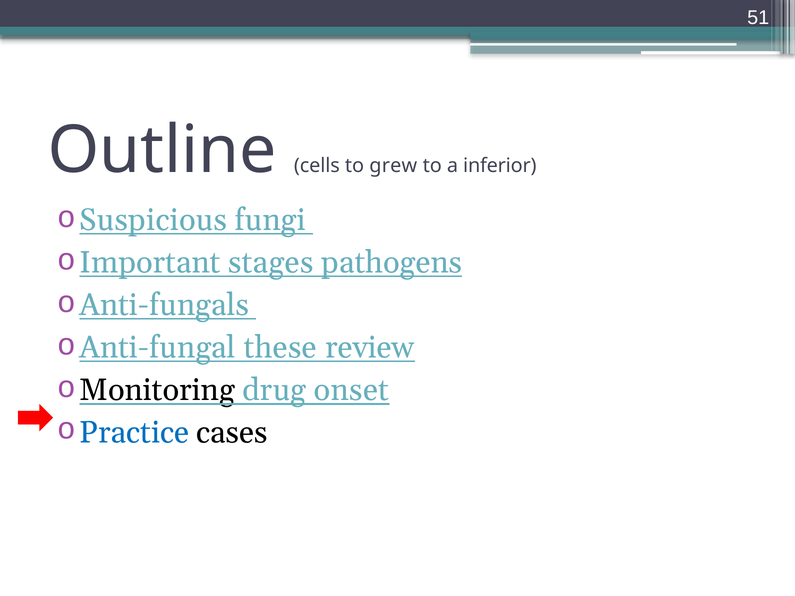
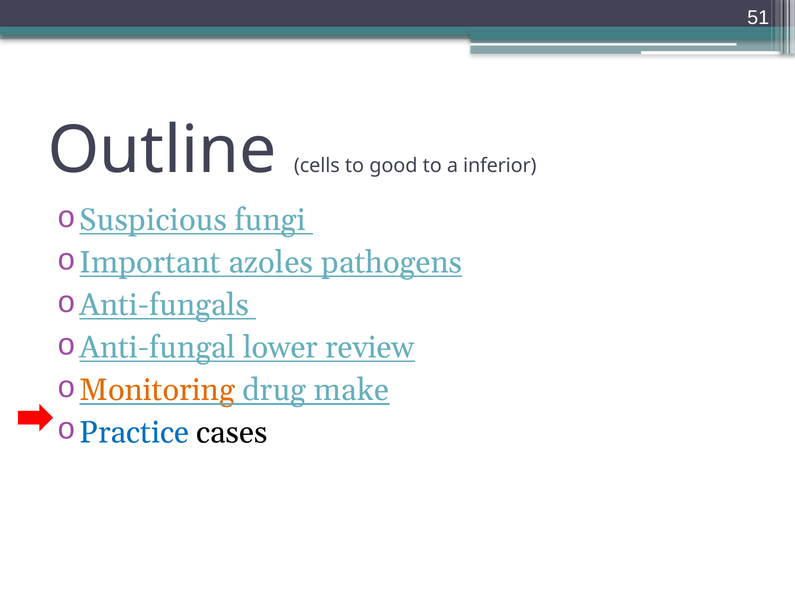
grew: grew -> good (393, 166)
stages: stages -> azoles (271, 263)
these: these -> lower (280, 348)
Monitoring colour: black -> orange (157, 390)
onset: onset -> make (351, 390)
